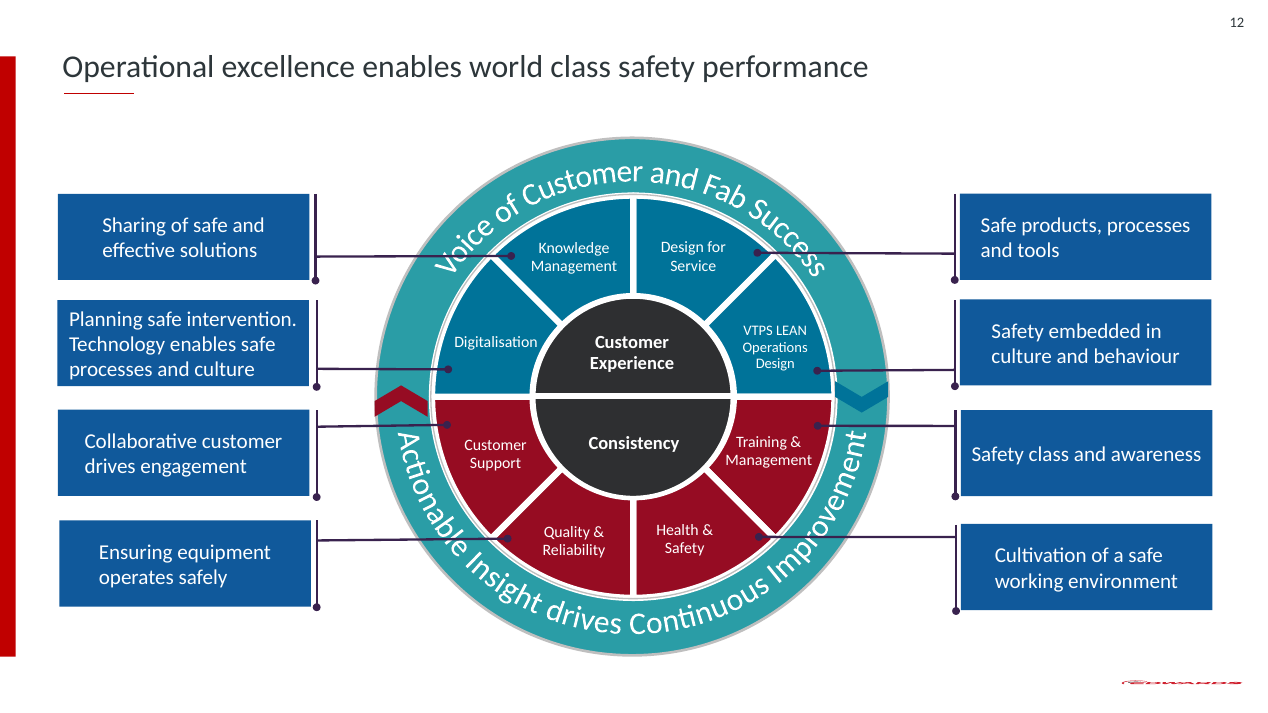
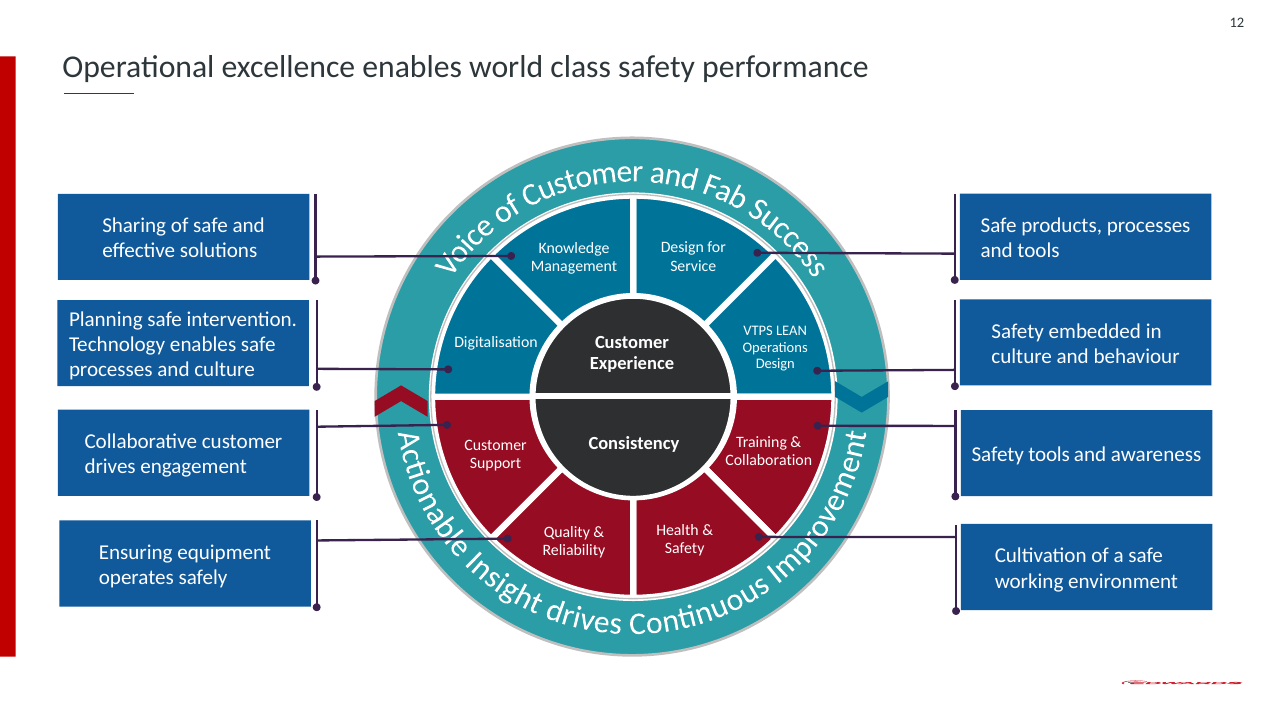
class: class -> tools (1049, 455)
Management: Management -> Collaboration (769, 460)
